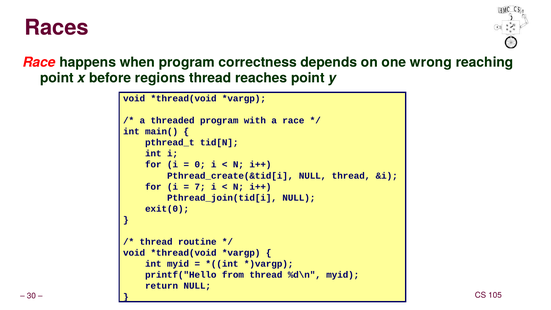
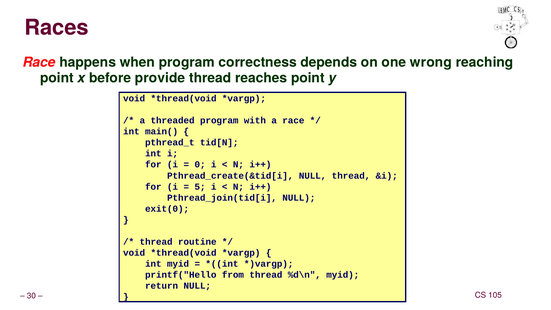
regions: regions -> provide (160, 78)
7: 7 -> 5 (200, 187)
